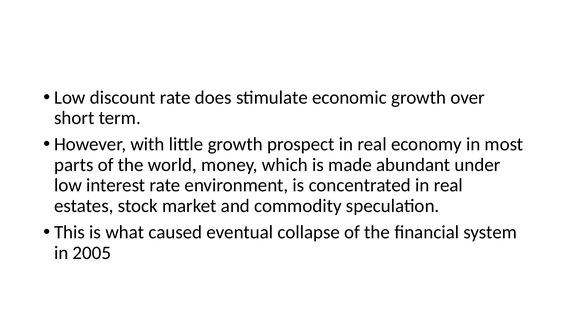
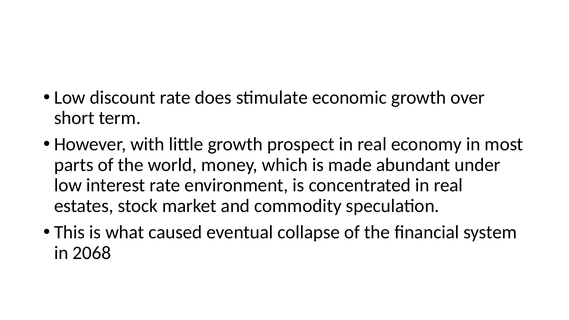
2005: 2005 -> 2068 (92, 253)
